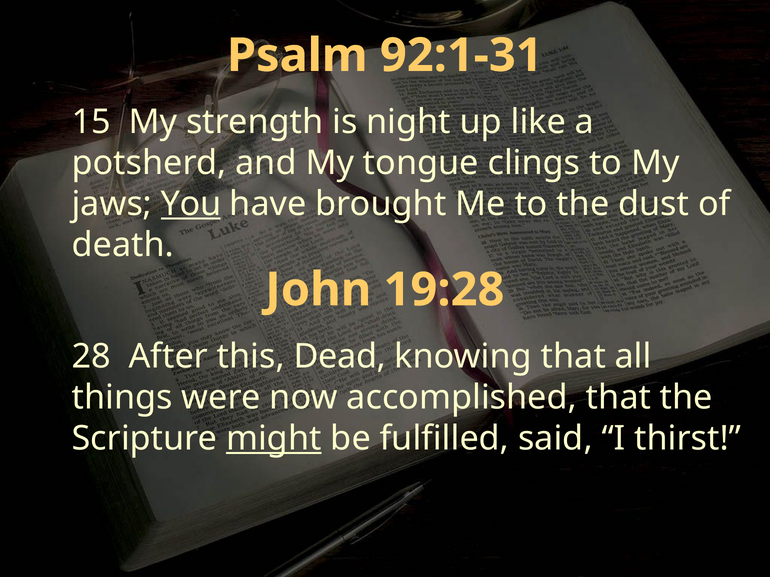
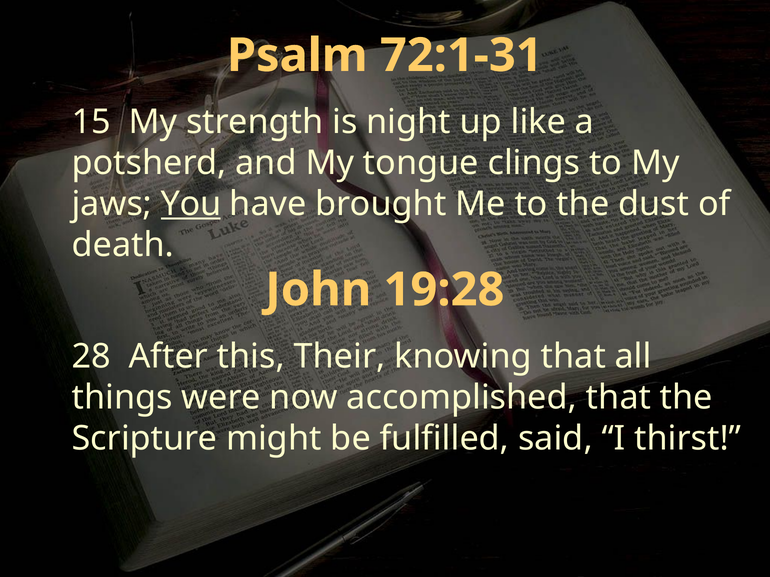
92:1-31: 92:1-31 -> 72:1-31 (461, 56)
Dead: Dead -> Their (340, 357)
might underline: present -> none (274, 439)
